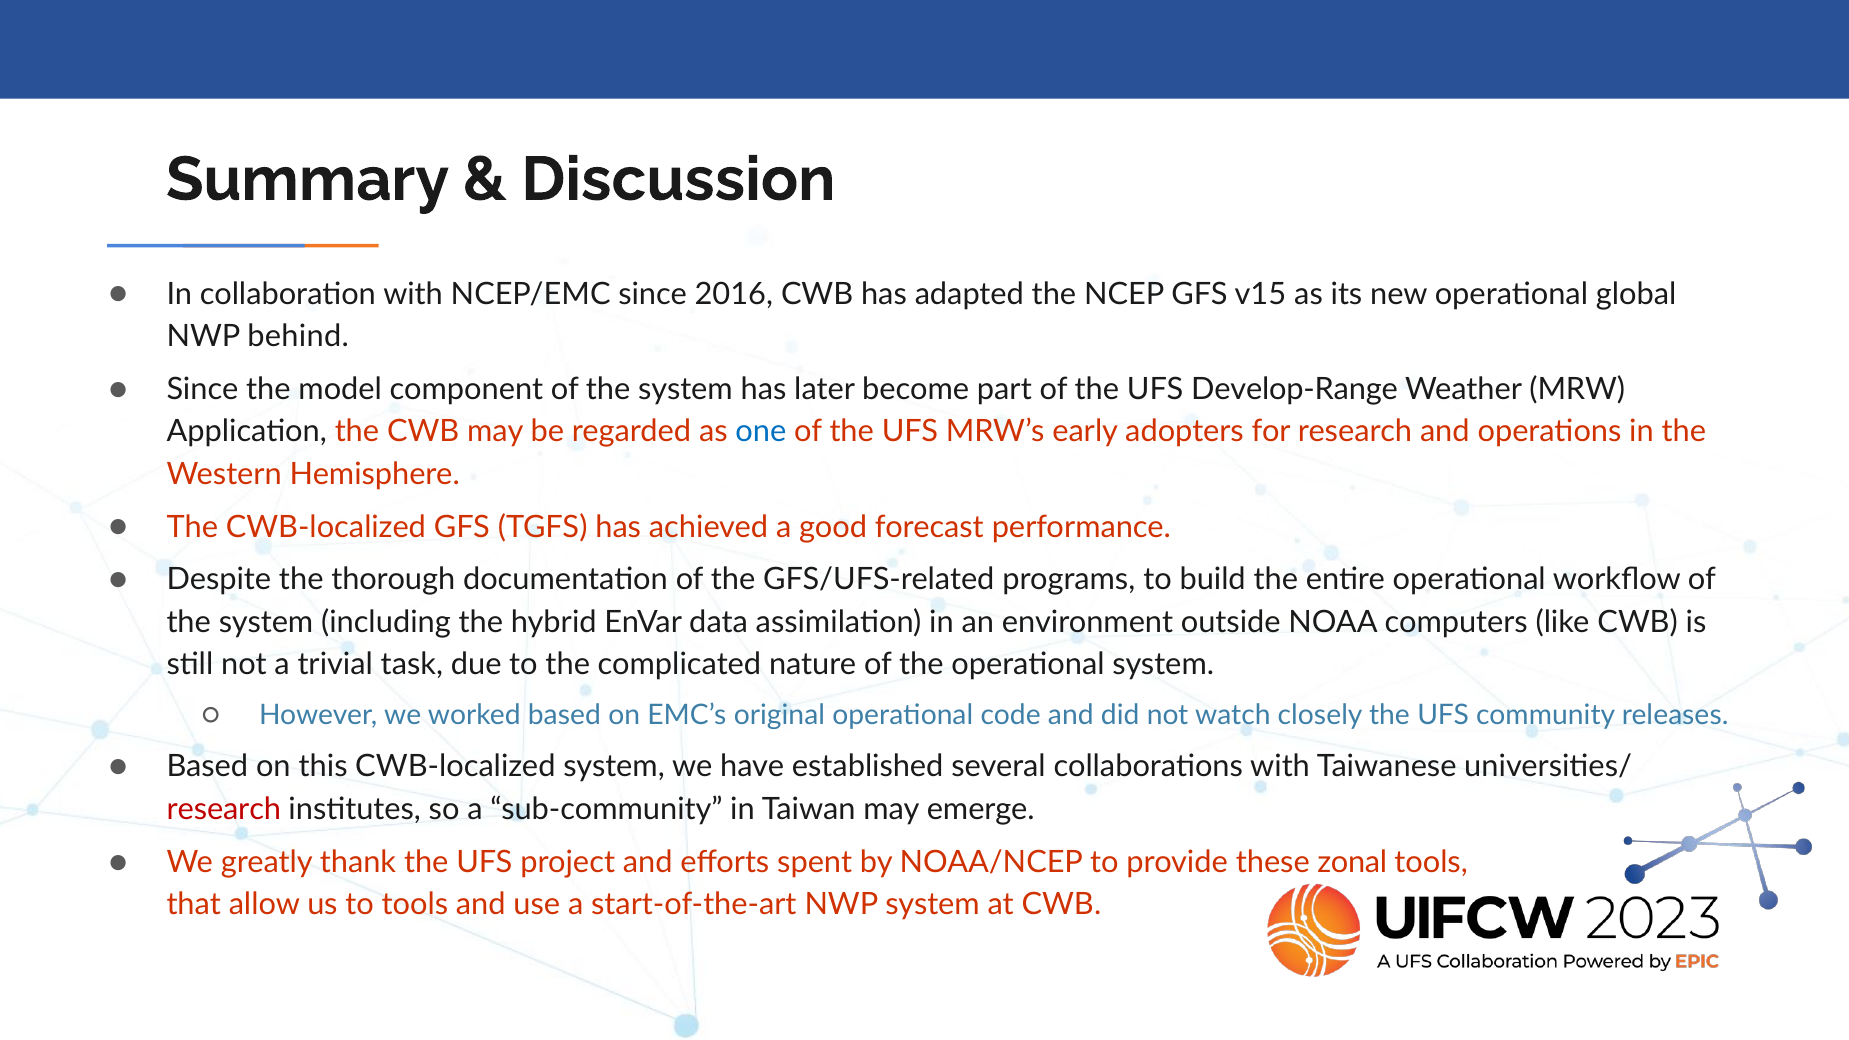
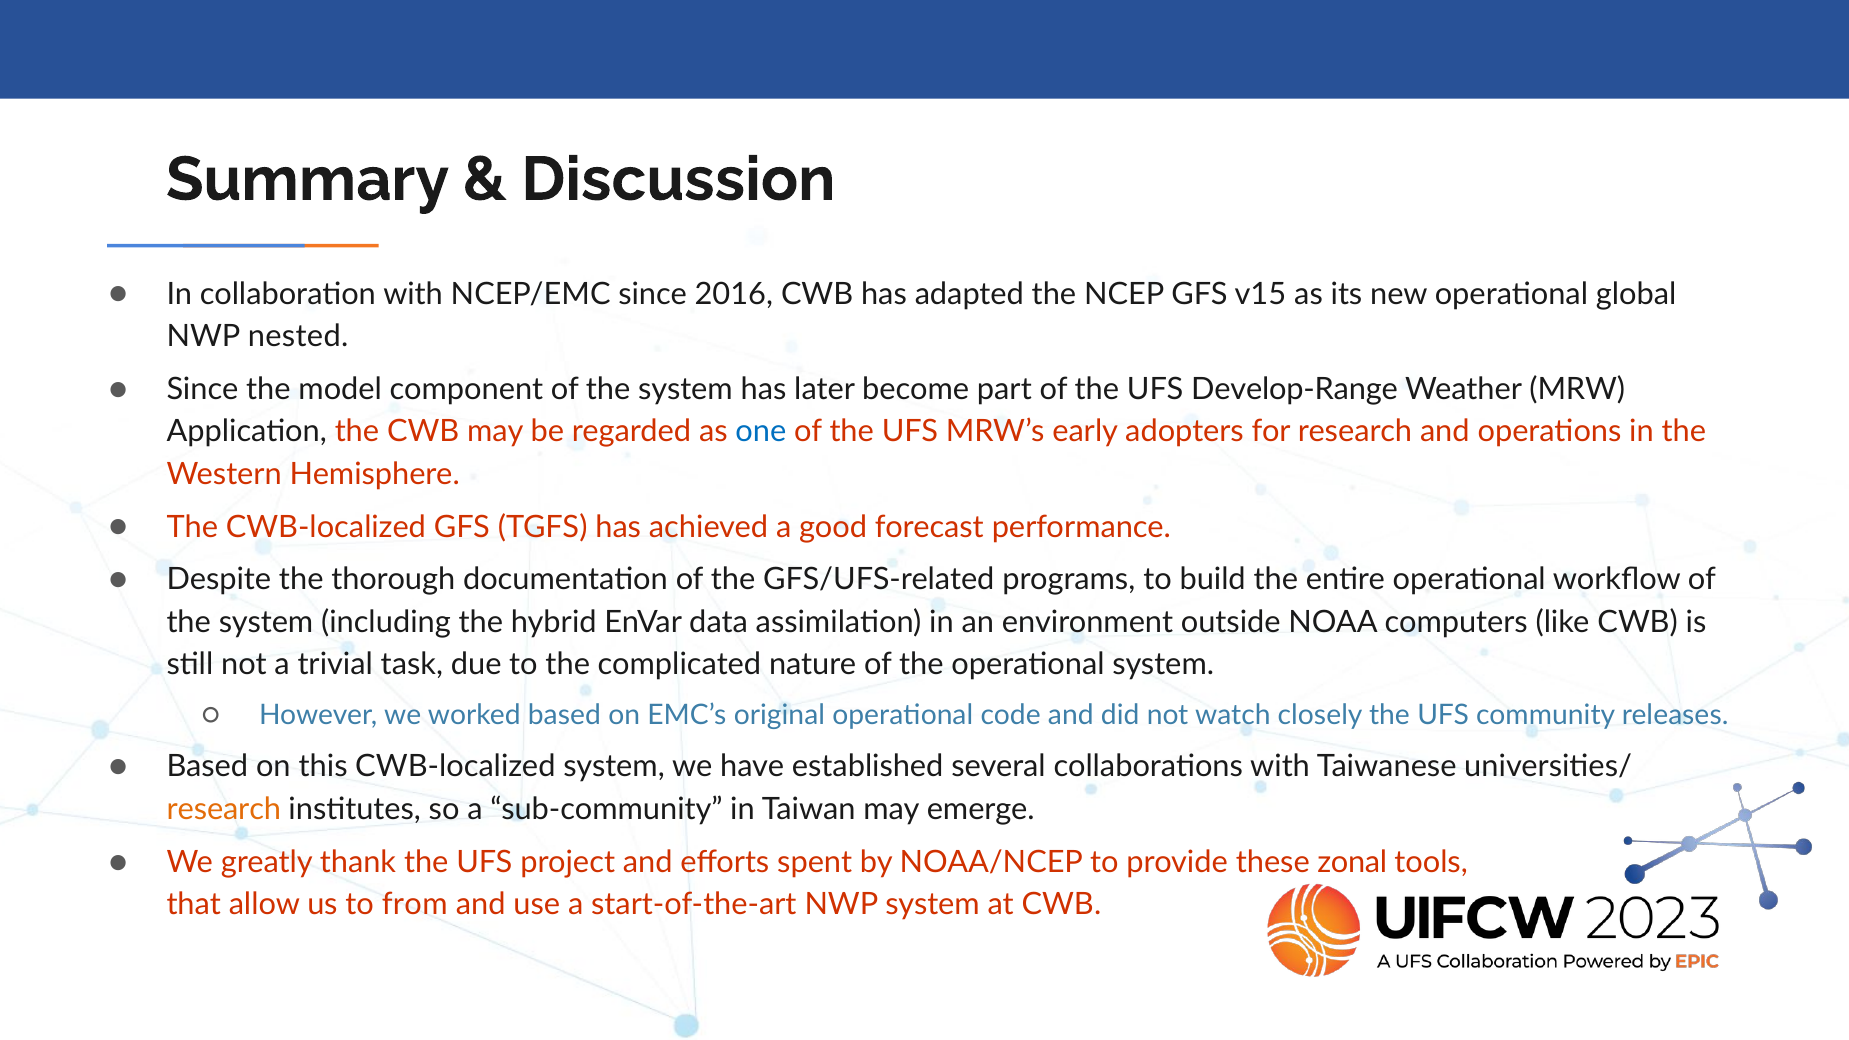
behind: behind -> nested (298, 336)
research colour: red -> orange (224, 809)
to tools: tools -> from (415, 905)
